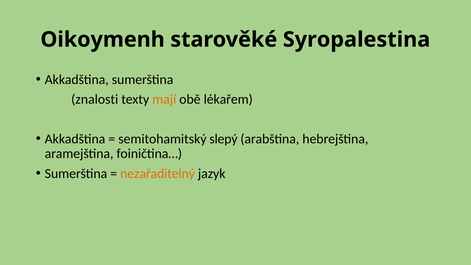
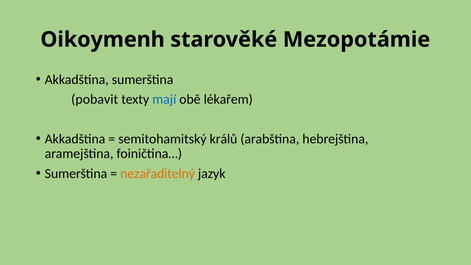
Syropalestina: Syropalestina -> Mezopotámie (357, 40)
znalosti: znalosti -> pobavit (95, 99)
mají colour: orange -> blue (164, 99)
slepý: slepý -> králů (223, 139)
